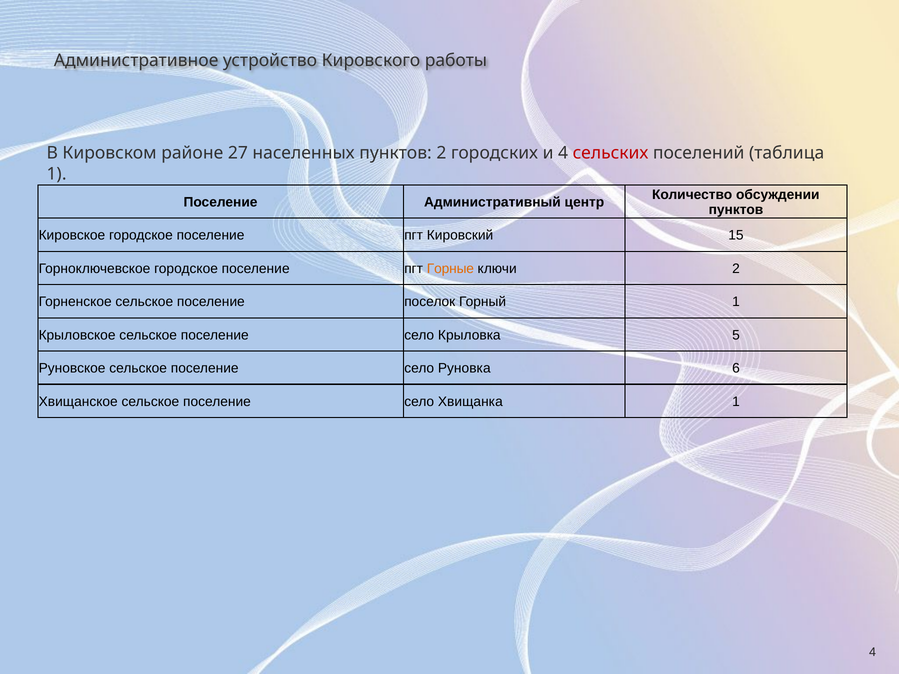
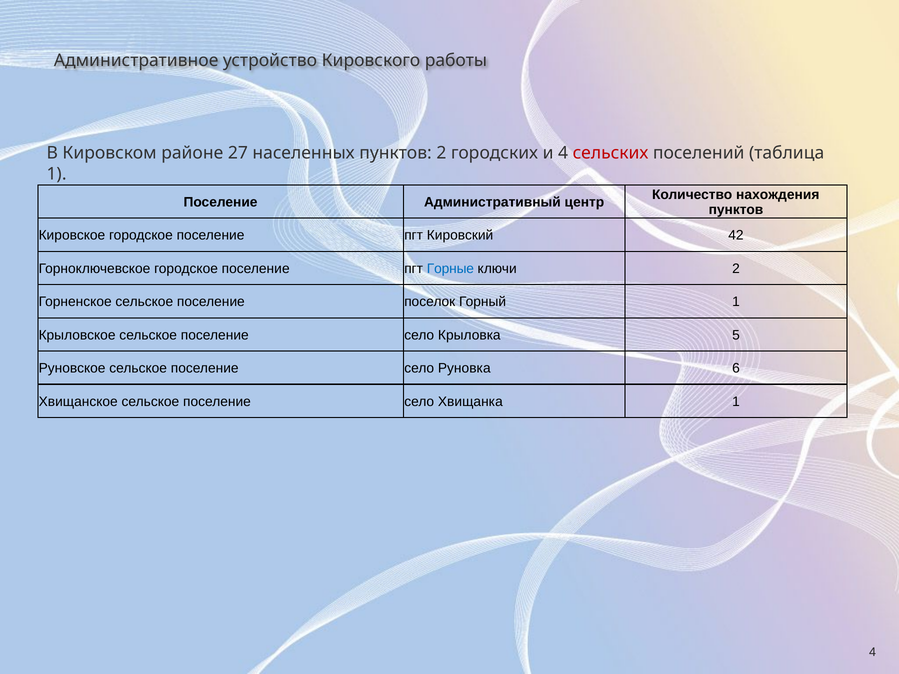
обсуждении: обсуждении -> нахождения (778, 195)
15: 15 -> 42 (736, 236)
Горные colour: orange -> blue (450, 269)
